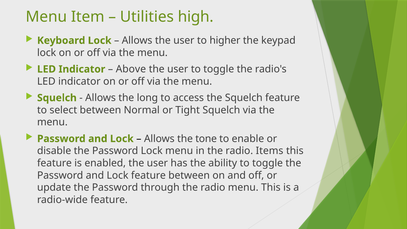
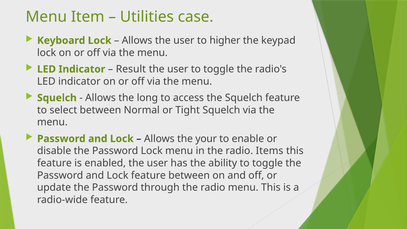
high: high -> case (196, 17)
Above: Above -> Result (131, 69)
tone: tone -> your (206, 139)
